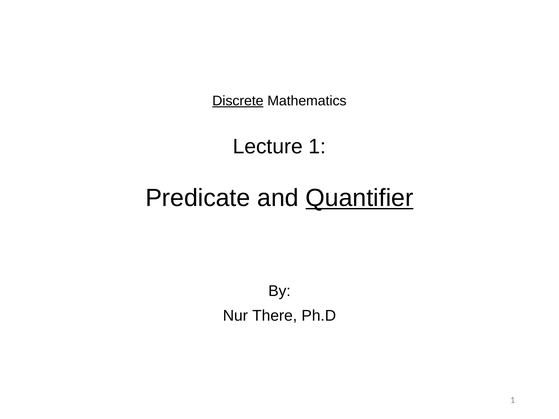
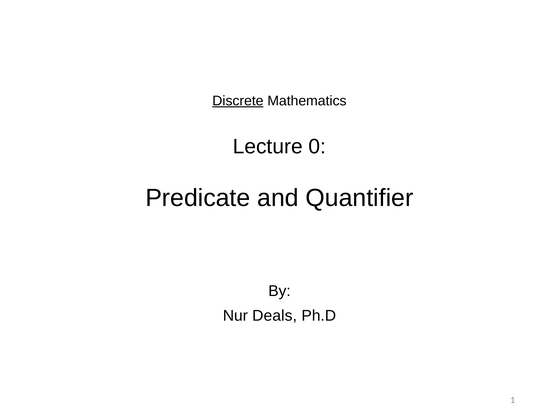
Lecture 1: 1 -> 0 (317, 147)
Quantifier underline: present -> none (359, 198)
There: There -> Deals (275, 316)
